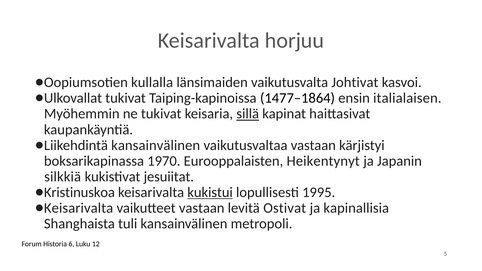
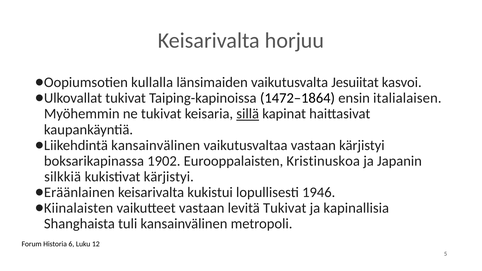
Johtivat: Johtivat -> Jesuiitat (355, 82)
1477–1864: 1477–1864 -> 1472–1864 (297, 98)
1970: 1970 -> 1902 (164, 161)
Heikentynyt: Heikentynyt -> Kristinuskoa (323, 161)
kukistivat jesuiitat: jesuiitat -> kärjistyi (169, 177)
Kristinuskoa: Kristinuskoa -> Eräänlainen (79, 193)
kukistui underline: present -> none (210, 193)
1995: 1995 -> 1946 (319, 193)
Keisarivalta: Keisarivalta -> Kiinalaisten (79, 208)
levitä Ostivat: Ostivat -> Tukivat (285, 208)
